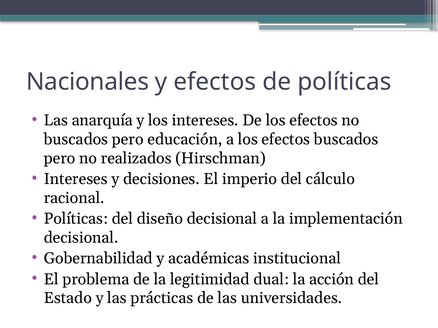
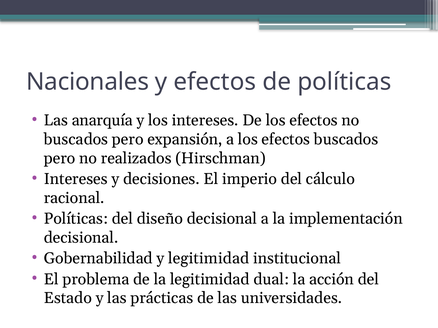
educación: educación -> expansión (185, 139)
y académicas: académicas -> legitimidad (209, 259)
